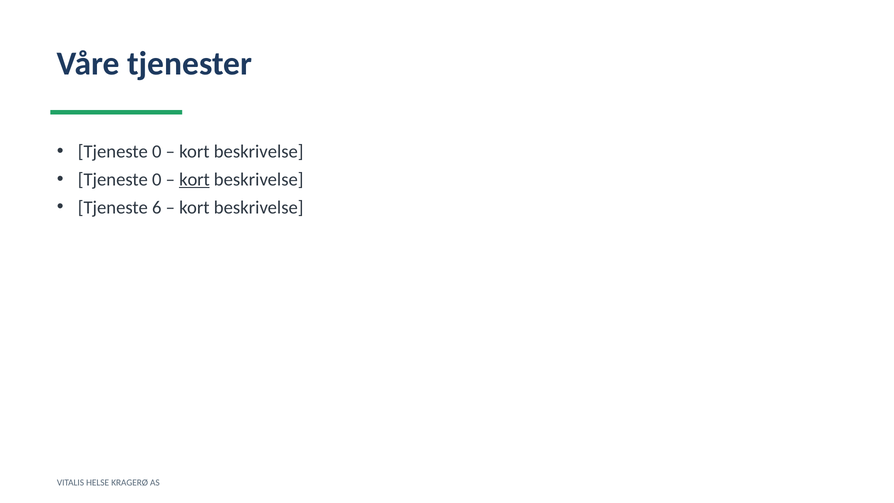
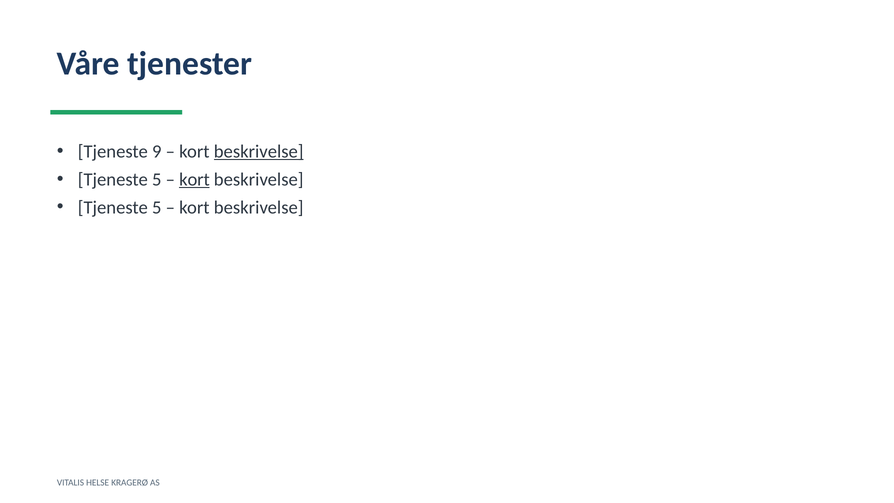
0: 0 -> 9 (157, 151)
beskrivelse underline: none -> present (259, 151)
0: 0 -> 5 (157, 179)
6: 6 -> 5 (157, 207)
